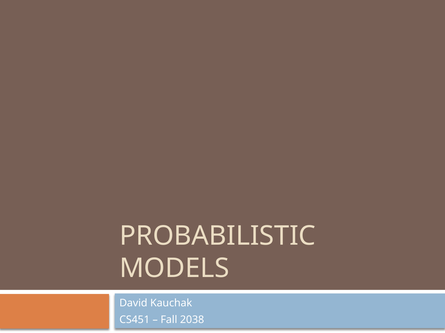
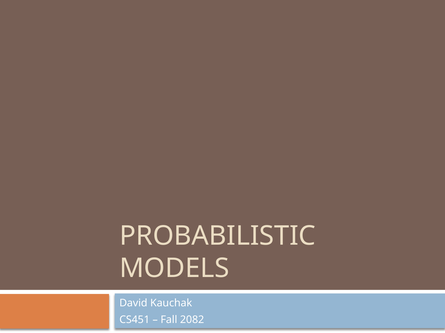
2038: 2038 -> 2082 (192, 321)
